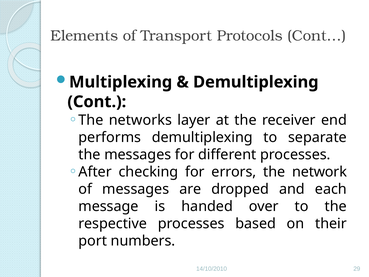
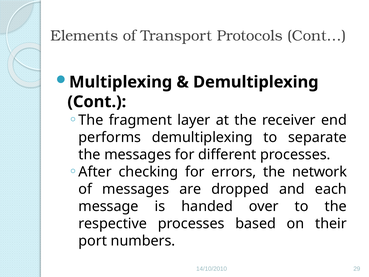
networks: networks -> fragment (140, 120)
